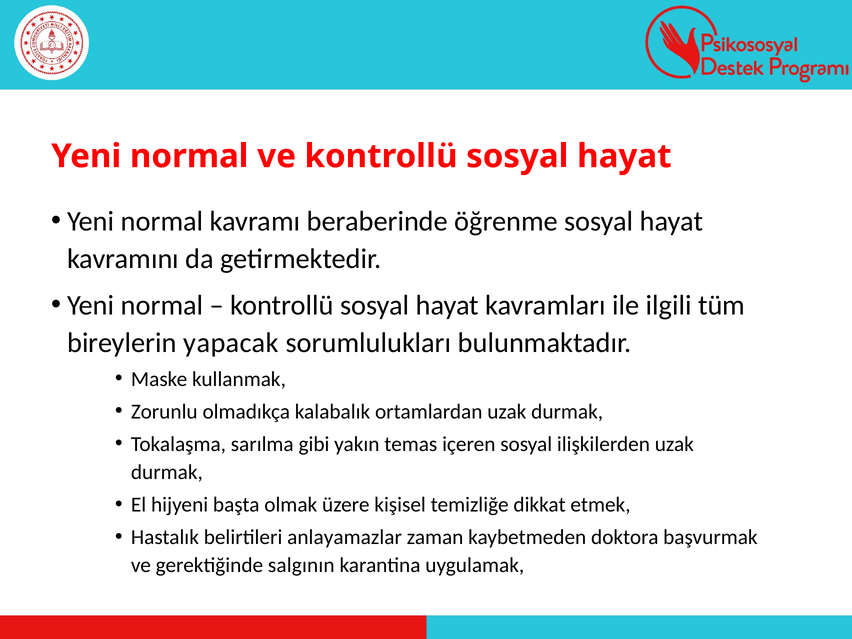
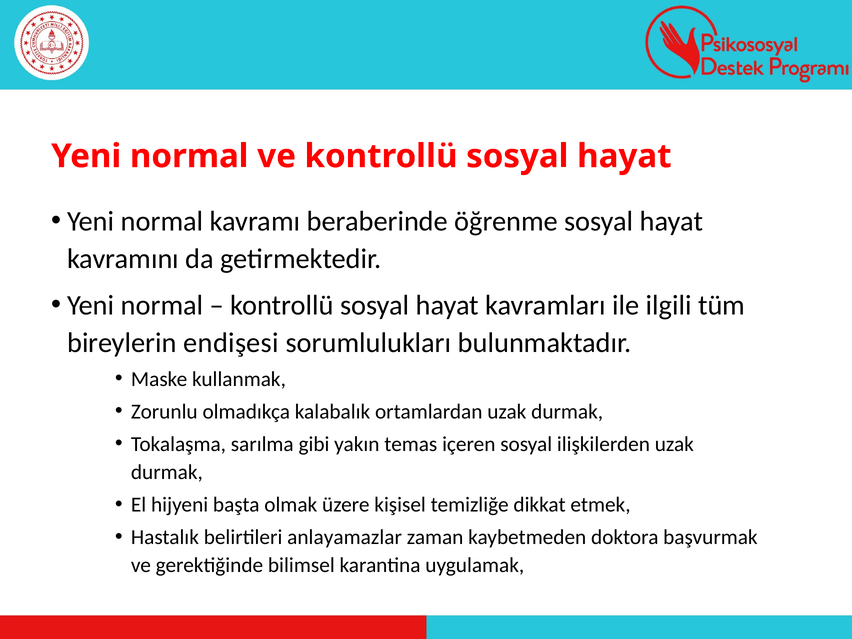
yapacak: yapacak -> endişesi (231, 343)
salgının: salgının -> bilimsel (301, 565)
